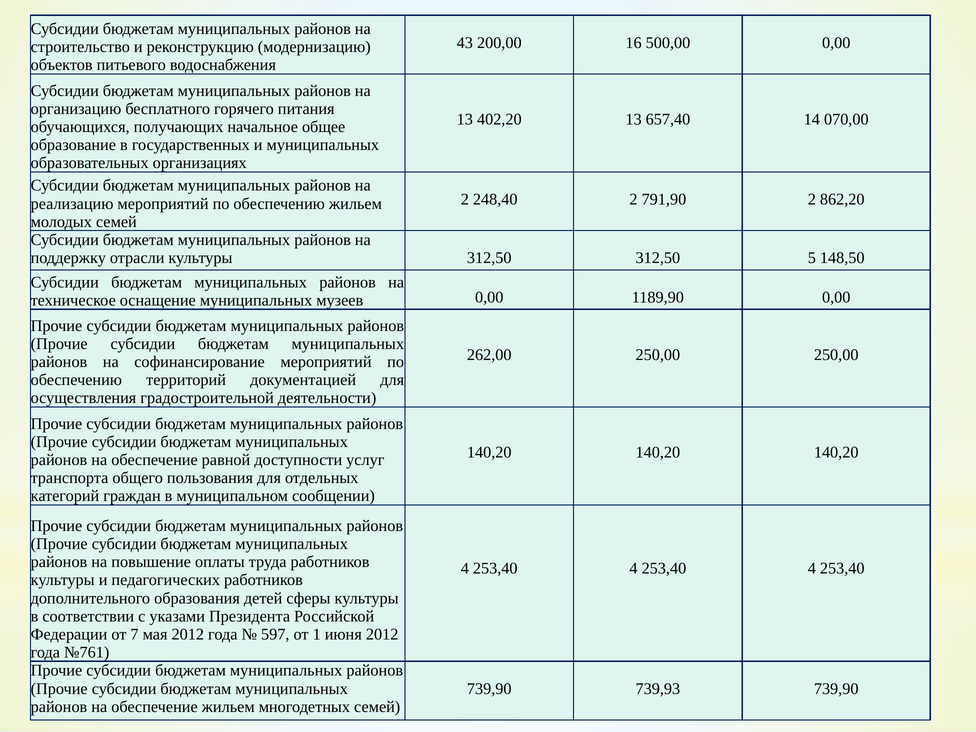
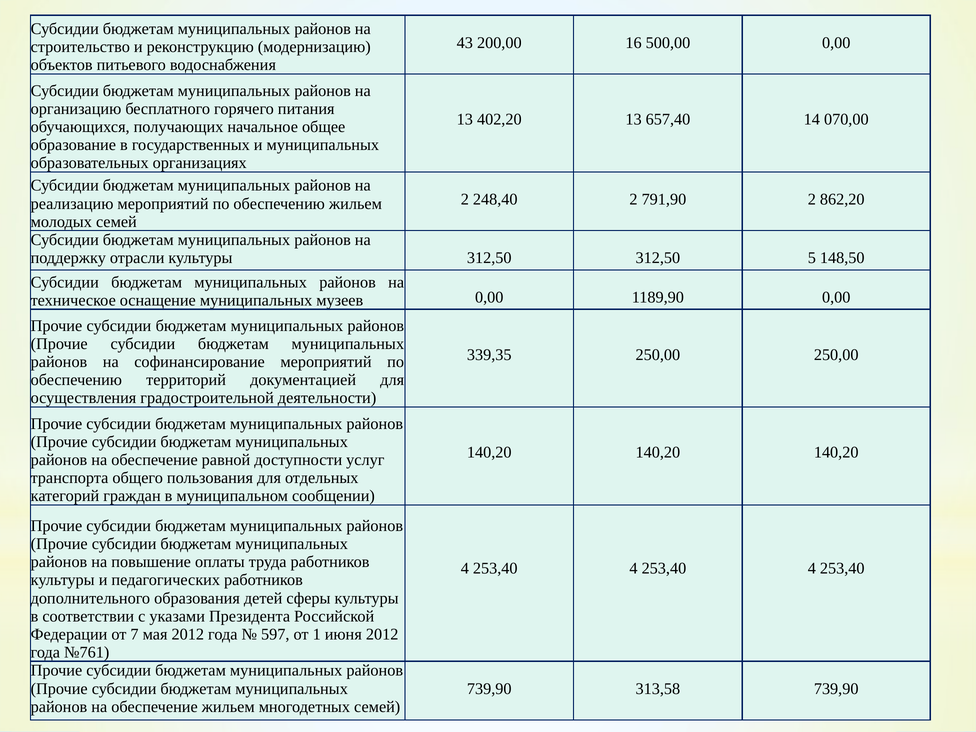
262,00: 262,00 -> 339,35 (489, 355)
739,93: 739,93 -> 313,58 (658, 689)
